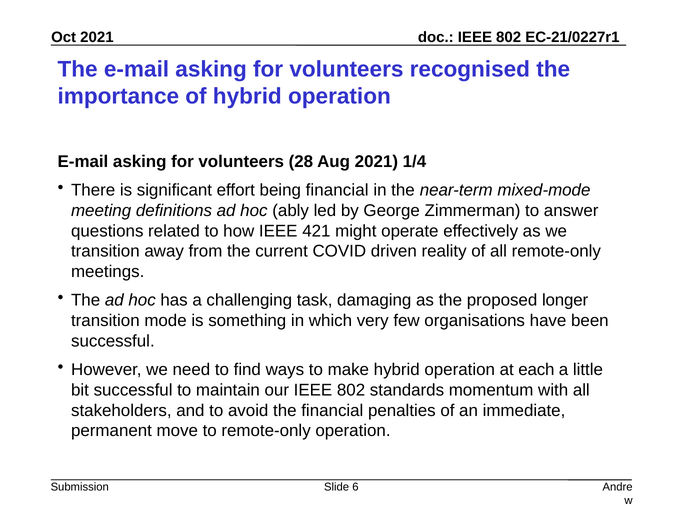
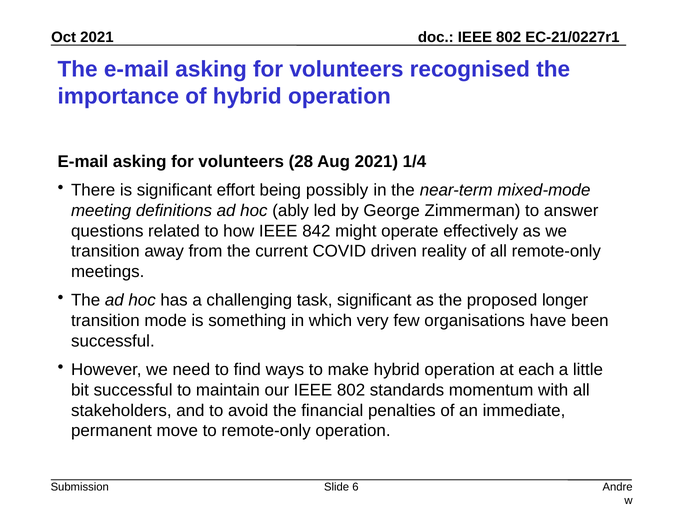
being financial: financial -> possibly (337, 190)
421: 421 -> 842 (316, 231)
task damaging: damaging -> significant (374, 300)
